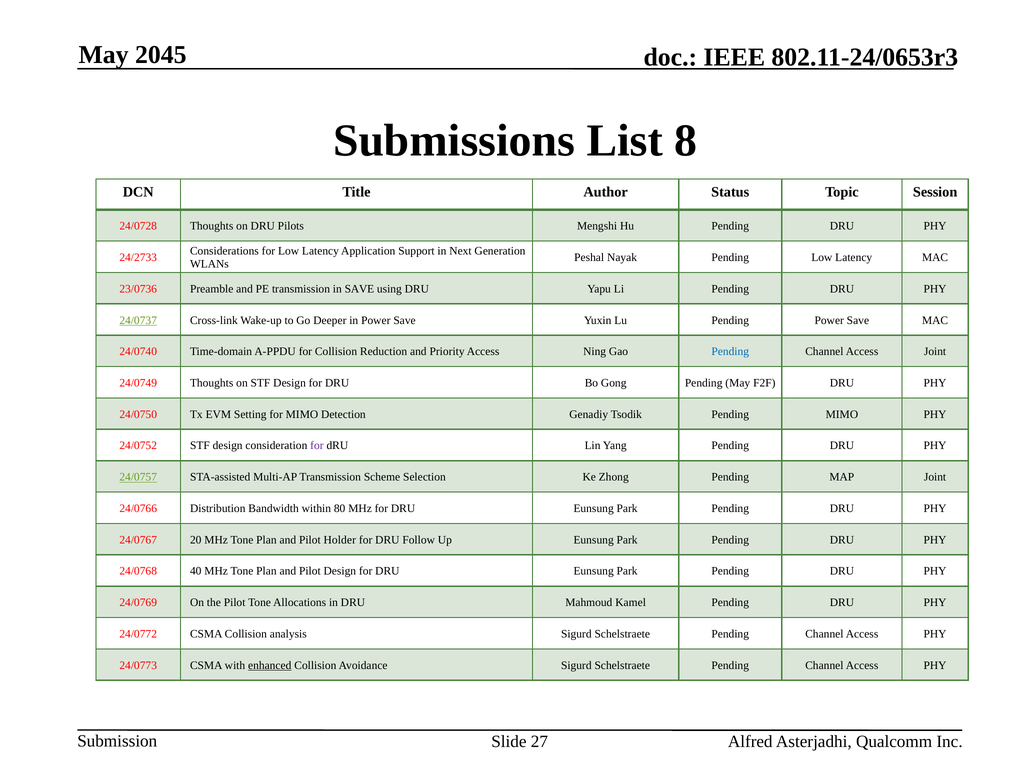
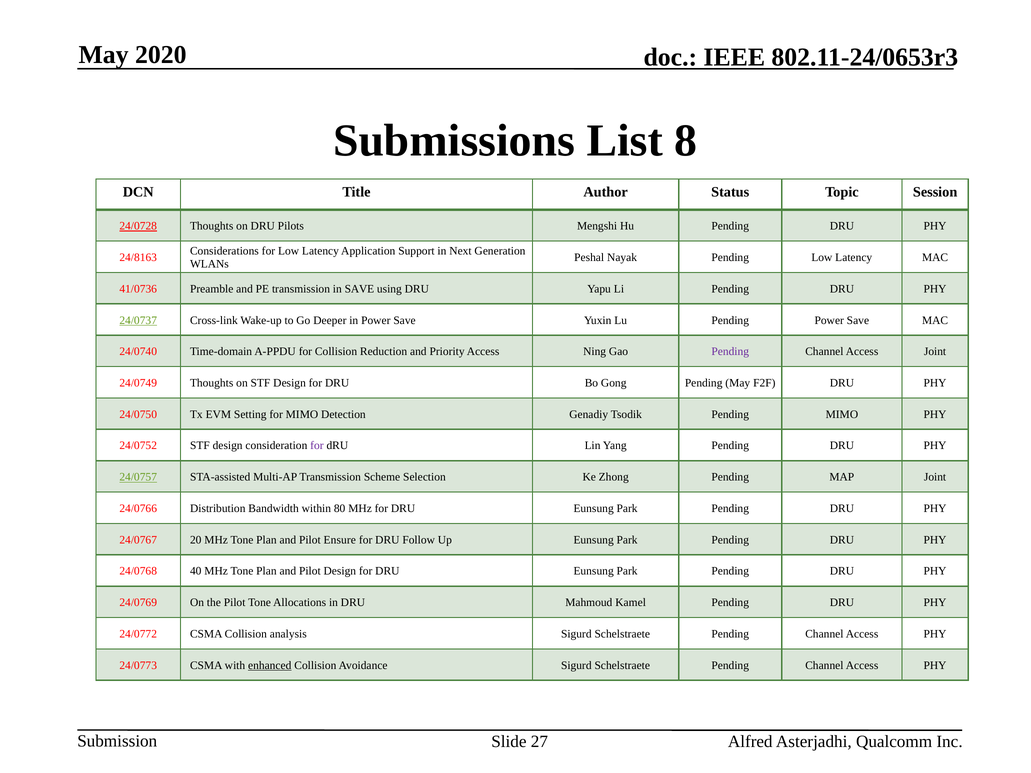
2045: 2045 -> 2020 (161, 55)
24/0728 underline: none -> present (138, 226)
24/2733: 24/2733 -> 24/8163 (138, 258)
23/0736: 23/0736 -> 41/0736 (138, 289)
Pending colour: blue -> purple (730, 352)
Holder: Holder -> Ensure (340, 540)
